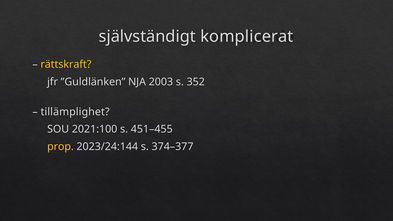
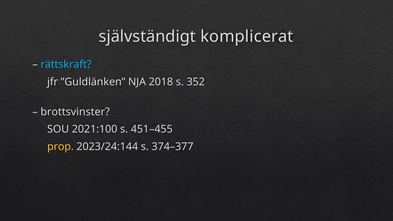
rättskraft colour: yellow -> light blue (66, 64)
2003: 2003 -> 2018 (161, 82)
tillämplighet: tillämplighet -> brottsvinster (75, 112)
